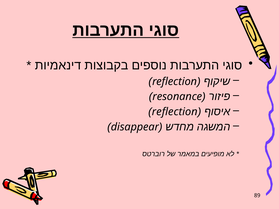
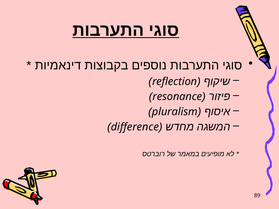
reflection: reflection -> pluralism (175, 112)
disappear: disappear -> difference (135, 127)
